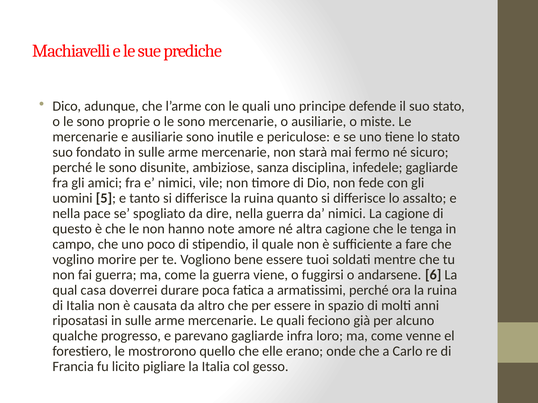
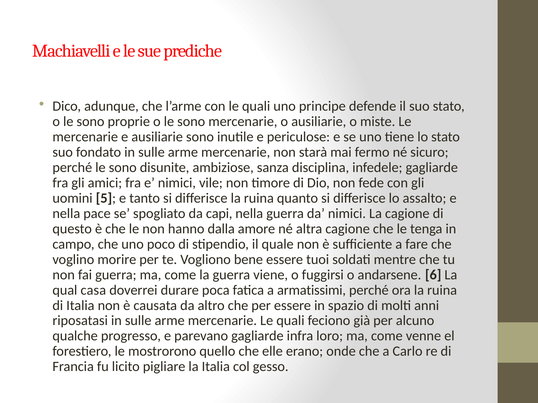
dire: dire -> capi (219, 214)
note: note -> dalla (221, 229)
